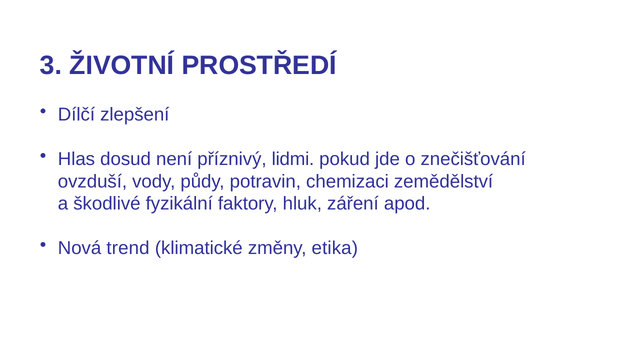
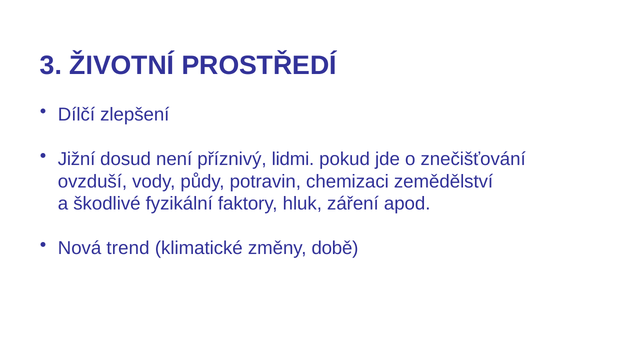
Hlas: Hlas -> Jižní (77, 159)
etika: etika -> době (335, 249)
